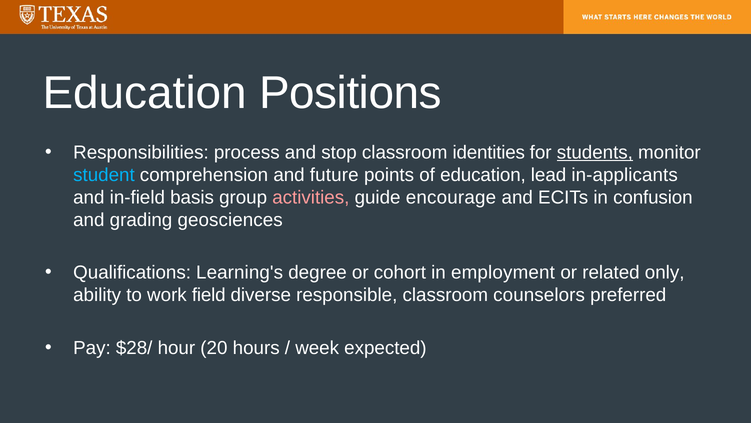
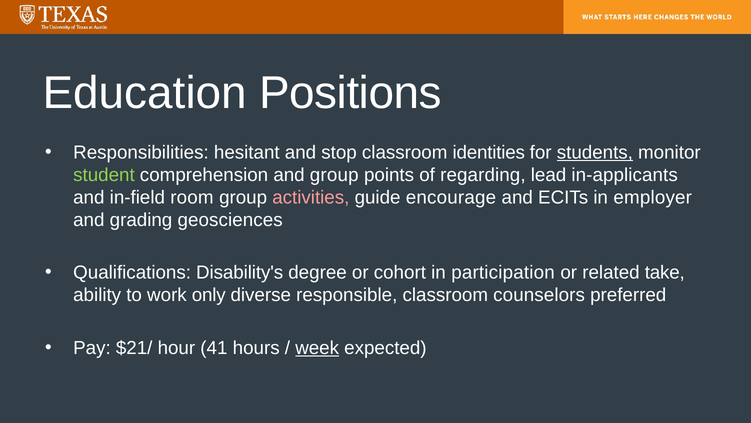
process: process -> hesitant (247, 152)
student colour: light blue -> light green (104, 175)
and future: future -> group (334, 175)
of education: education -> regarding (483, 175)
basis: basis -> room (192, 197)
confusion: confusion -> employer (653, 197)
Learning's: Learning's -> Disability's (240, 272)
employment: employment -> participation (503, 272)
only: only -> take (665, 272)
field: field -> only (209, 295)
$28/: $28/ -> $21/ (134, 347)
20: 20 -> 41 (214, 347)
week underline: none -> present (317, 347)
